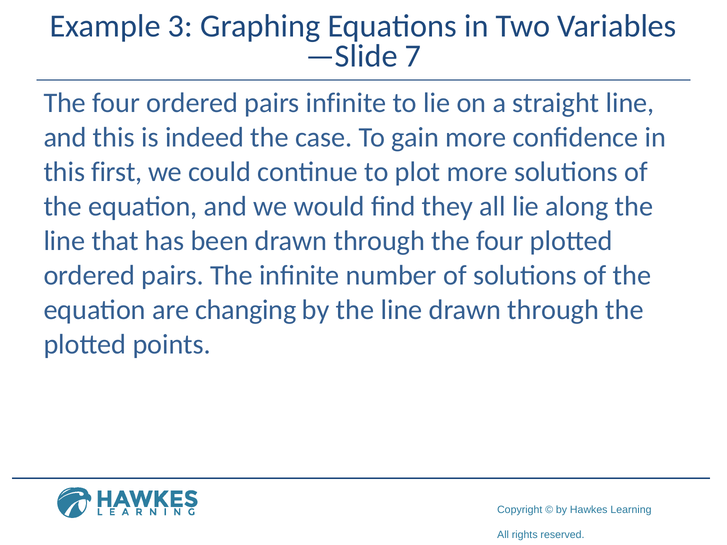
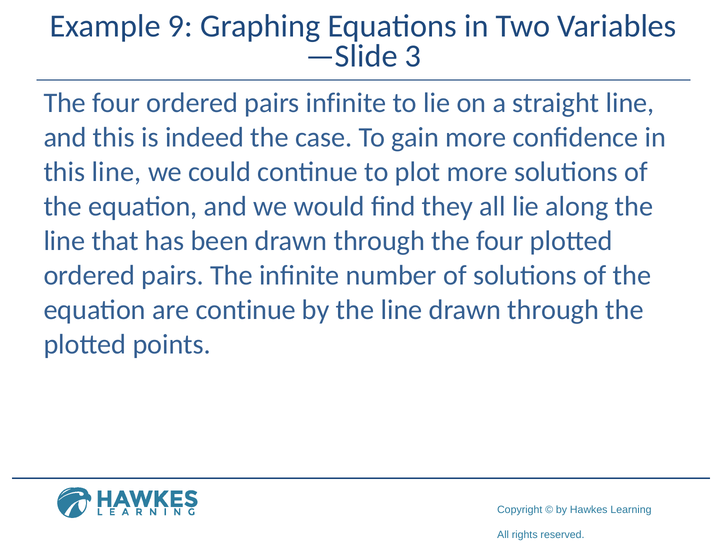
3: 3 -> 9 (180, 26)
7: 7 -> 3 (413, 56)
this first: first -> line (117, 172)
are changing: changing -> continue (246, 310)
